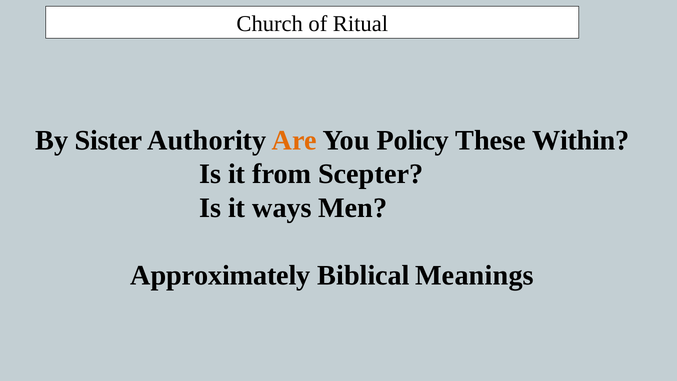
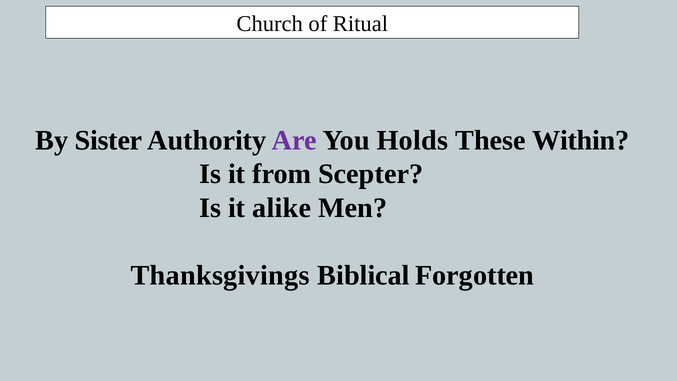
Are colour: orange -> purple (294, 140)
Policy: Policy -> Holds (413, 140)
ways: ways -> alike (282, 208)
Approximately: Approximately -> Thanksgivings (220, 275)
Meanings: Meanings -> Forgotten (475, 275)
